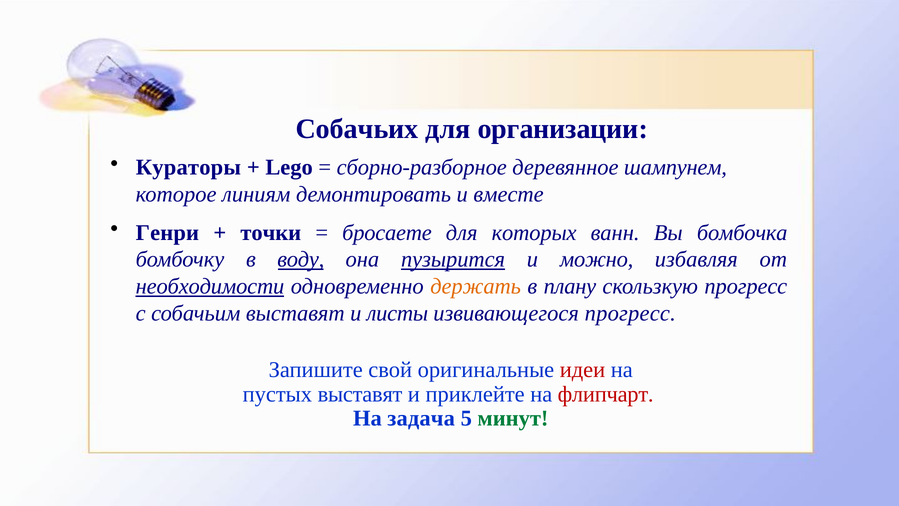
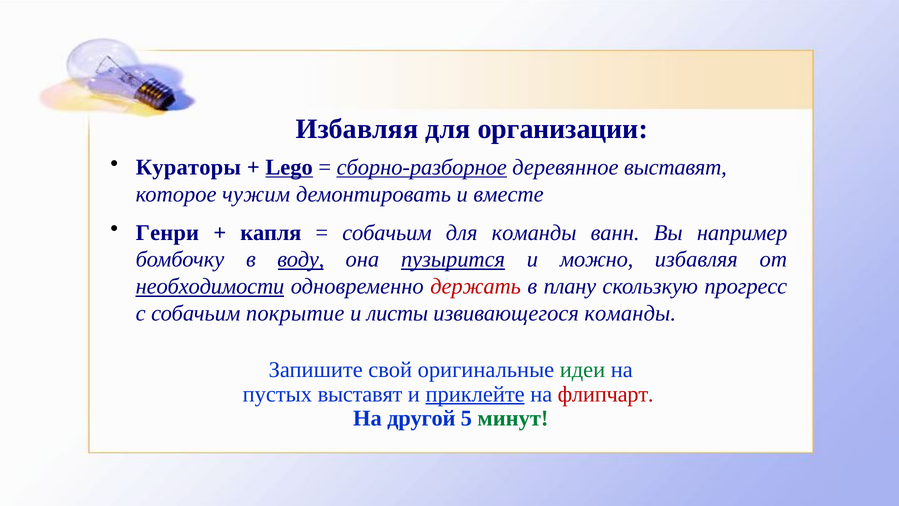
Собачьих: Собачьих -> Избавляя (357, 129)
Lego underline: none -> present (289, 167)
сборно-разборное underline: none -> present (422, 167)
деревянное шампунем: шампунем -> выставят (675, 167)
линиям: линиям -> чужим (256, 194)
точки: точки -> капля (271, 232)
бросаете: бросаете -> собачьим (387, 232)
для которых: которых -> команды (534, 232)
бомбочка: бомбочка -> например (742, 232)
держать colour: orange -> red (476, 286)
собачьим выставят: выставят -> покрытие (295, 313)
извивающегося прогресс: прогресс -> команды (630, 313)
идеи colour: red -> green (582, 370)
приклейте underline: none -> present (475, 394)
задача: задача -> другой (421, 418)
